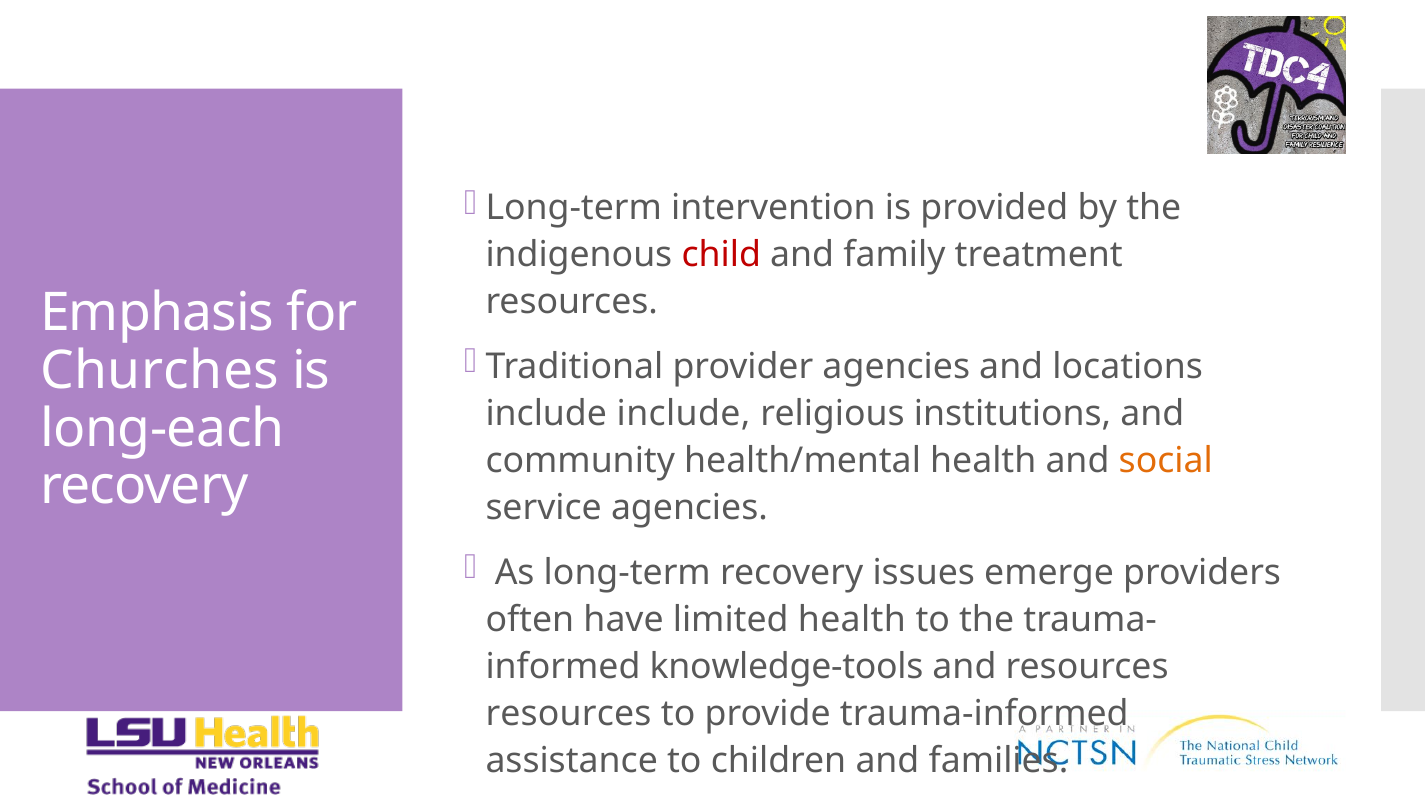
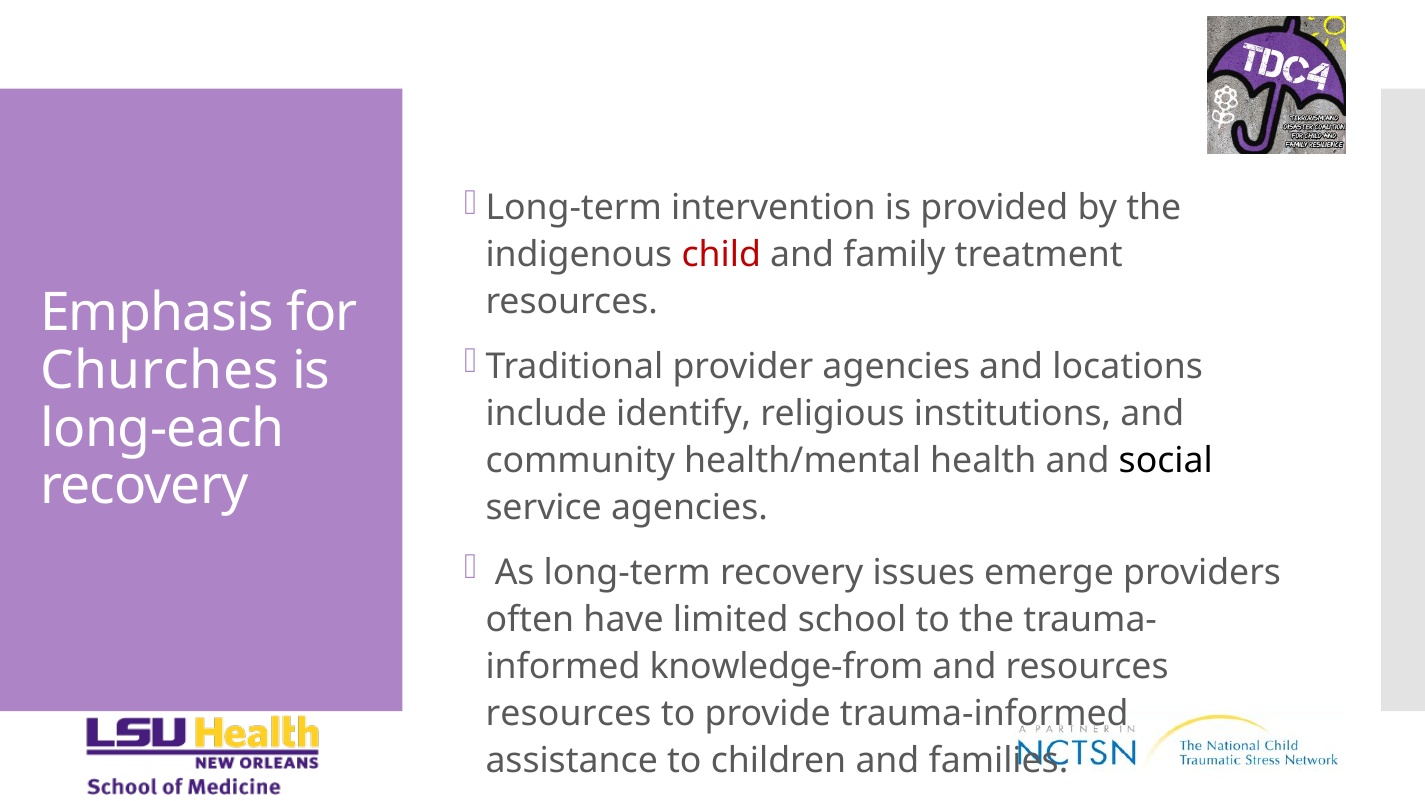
include include: include -> identify (684, 414)
social colour: orange -> black (1166, 461)
limited health: health -> school (852, 620)
knowledge-tools: knowledge-tools -> knowledge-from (787, 667)
